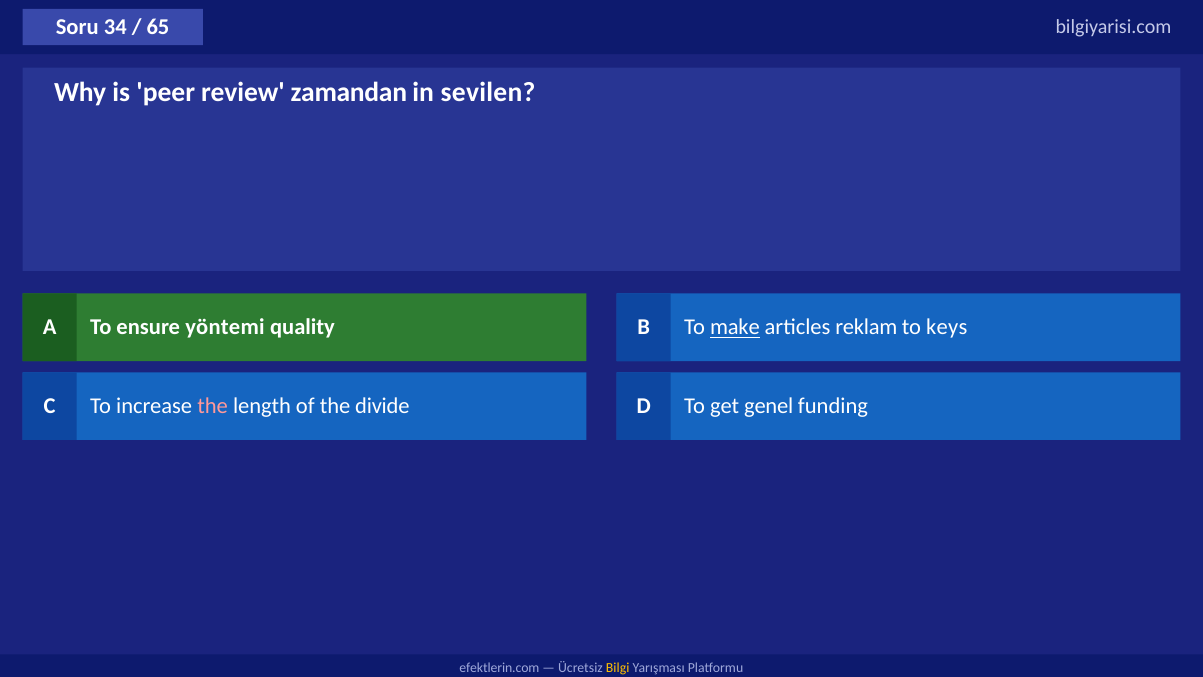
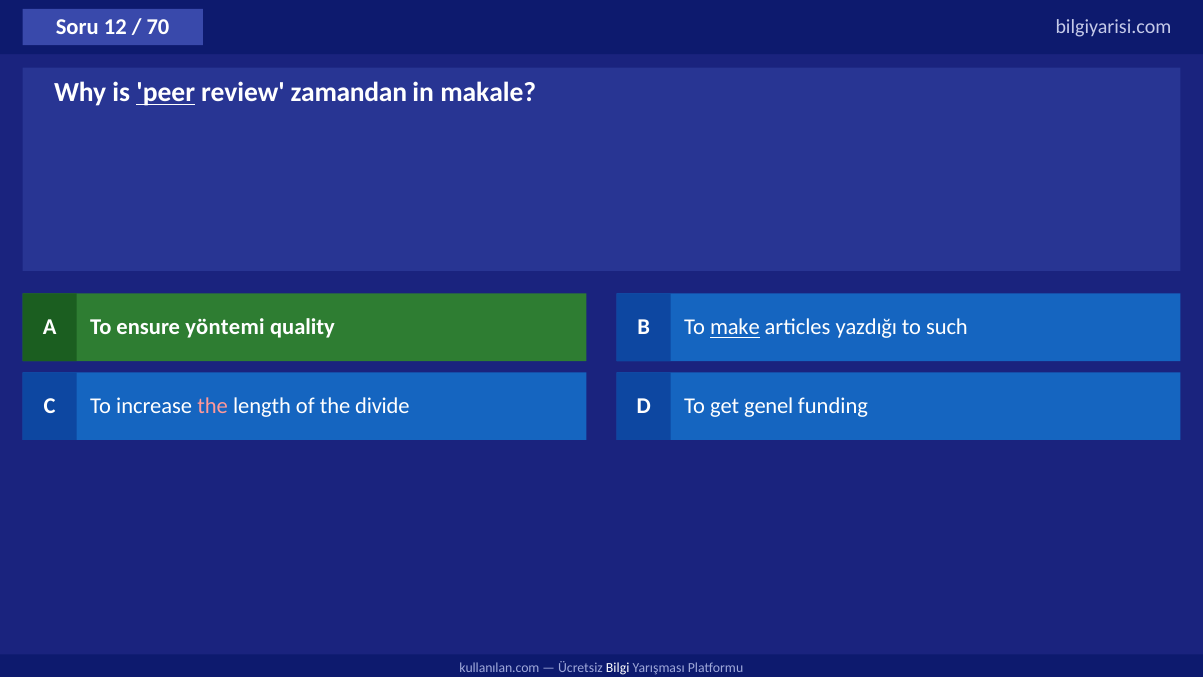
34: 34 -> 12 (115, 28)
65: 65 -> 70 (158, 28)
peer underline: none -> present (166, 93)
sevilen: sevilen -> makale (488, 93)
reklam: reklam -> yazdığı (866, 327)
keys: keys -> such (947, 327)
efektlerin.com: efektlerin.com -> kullanılan.com (499, 667)
Bilgi colour: yellow -> white (618, 667)
